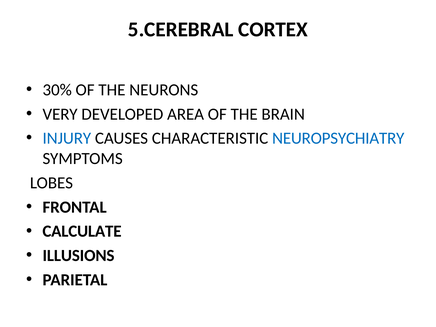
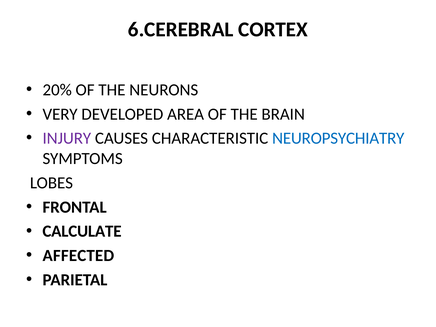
5.CEREBRAL: 5.CEREBRAL -> 6.CEREBRAL (181, 29)
30%: 30% -> 20% (57, 90)
INJURY colour: blue -> purple (67, 138)
ILLUSIONS: ILLUSIONS -> AFFECTED (78, 256)
